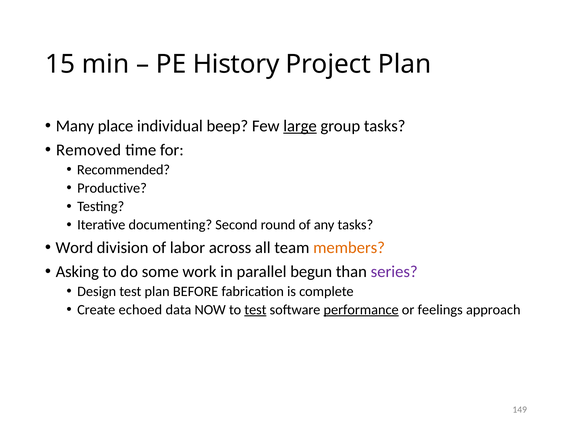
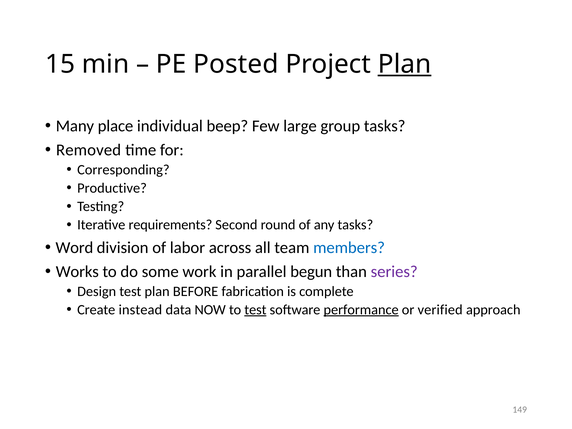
History: History -> Posted (236, 64)
Plan underline: none -> present (405, 64)
large underline: present -> none (300, 126)
Recommended: Recommended -> Corresponding (123, 170)
documenting: documenting -> requirements (170, 225)
members colour: orange -> blue (349, 248)
Asking: Asking -> Works (77, 272)
echoed: echoed -> instead (140, 310)
feelings: feelings -> verified (440, 310)
